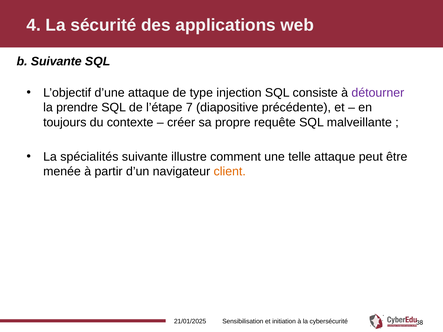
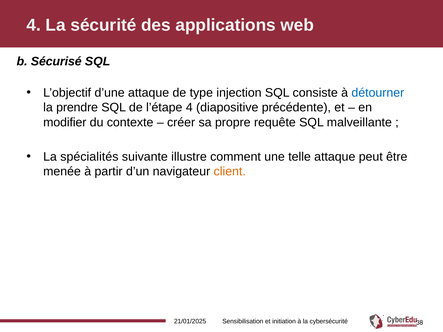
b Suivante: Suivante -> Sécurisé (56, 61)
détourner colour: purple -> blue (378, 93)
l’étape 7: 7 -> 4 (189, 108)
toujours: toujours -> modifier (65, 122)
